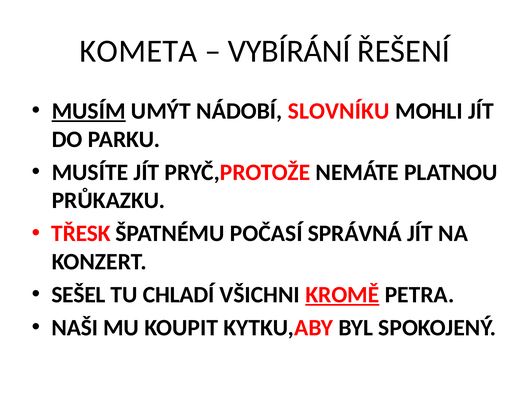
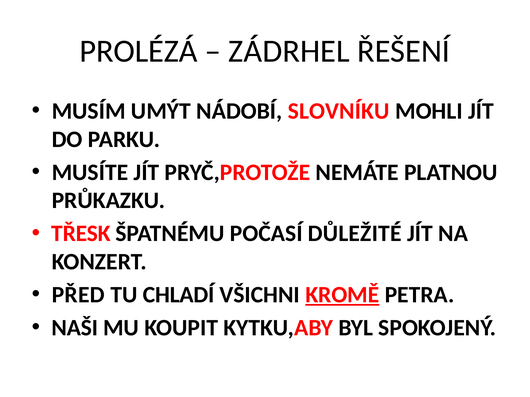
KOMETA: KOMETA -> PROLÉZÁ (139, 51)
VYBÍRÁNÍ: VYBÍRÁNÍ -> ZÁDRHEL (289, 51)
MUSÍM underline: present -> none (89, 111)
SPRÁVNÁ: SPRÁVNÁ -> DŮLEŽITÉ (355, 234)
SEŠEL: SEŠEL -> PŘED (78, 295)
